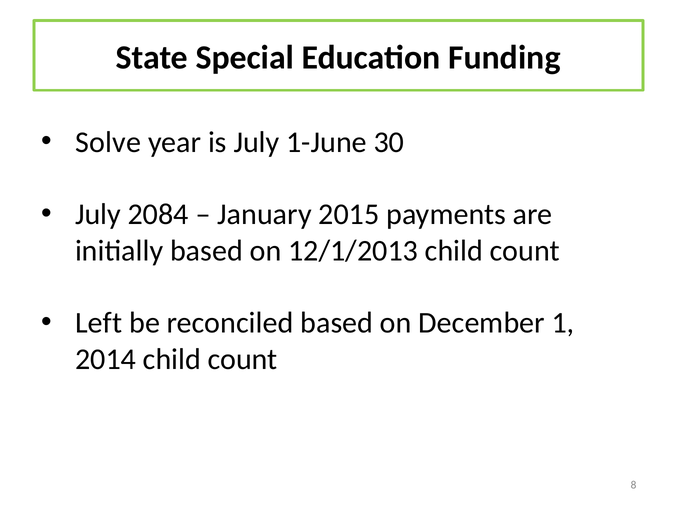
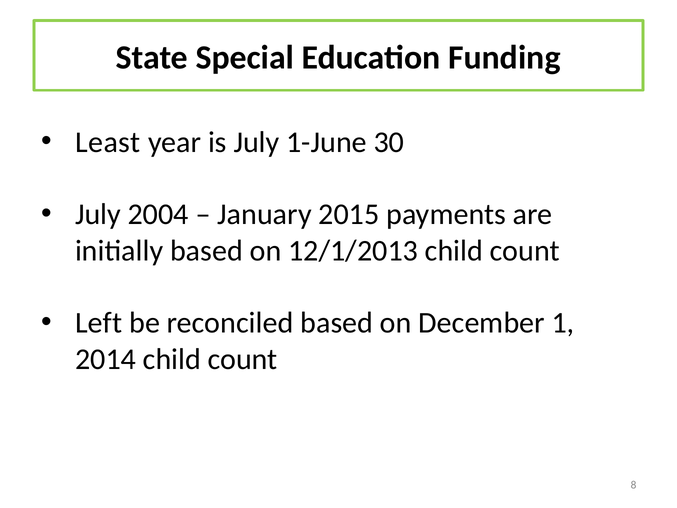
Solve: Solve -> Least (108, 142)
2084: 2084 -> 2004 (158, 214)
